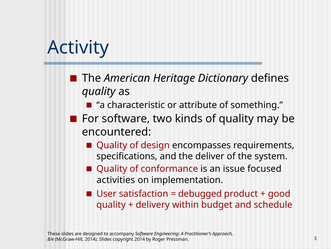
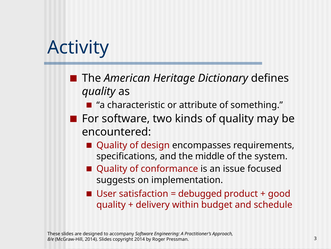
deliver: deliver -> middle (210, 156)
activities: activities -> suggests (116, 179)
